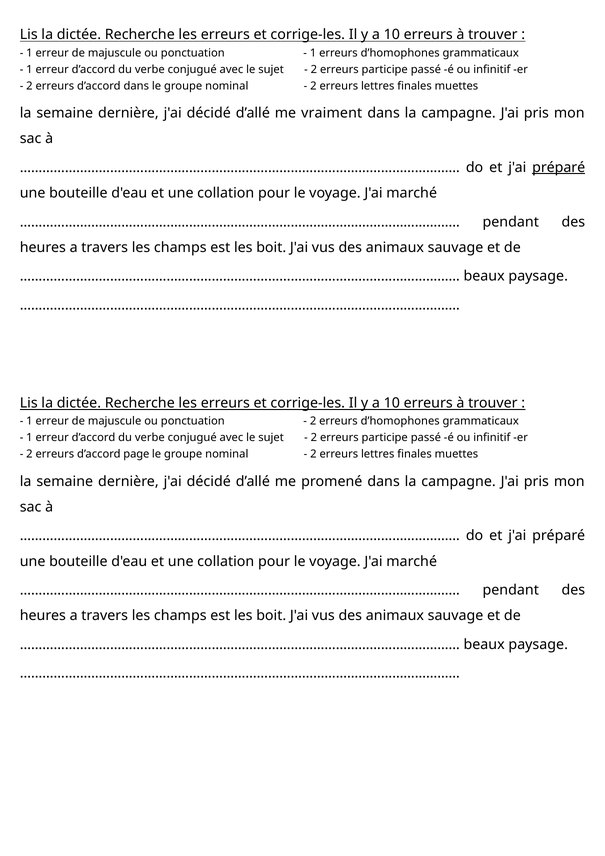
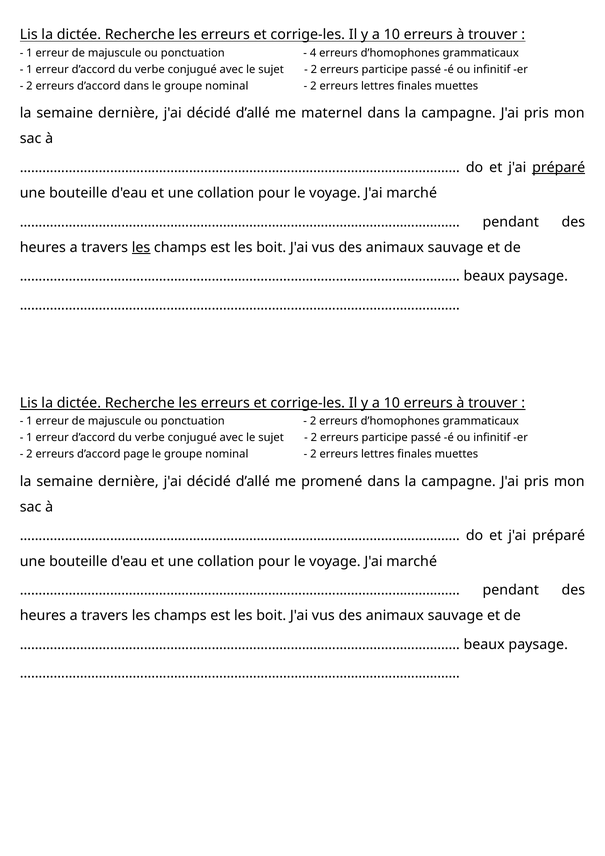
1: 1 -> 4 (313, 53)
vraiment: vraiment -> maternel (332, 113)
les underline: none -> present (141, 247)
